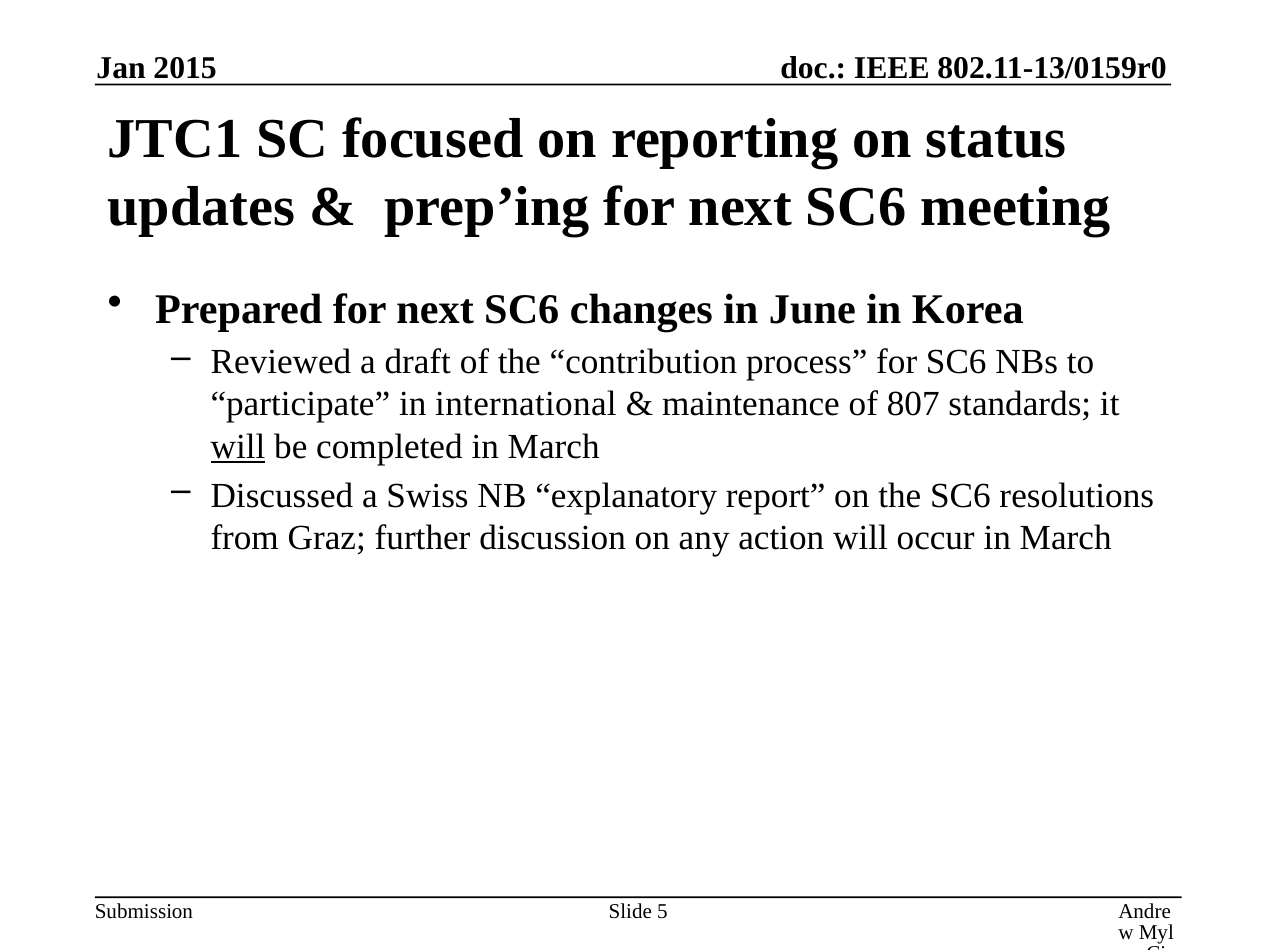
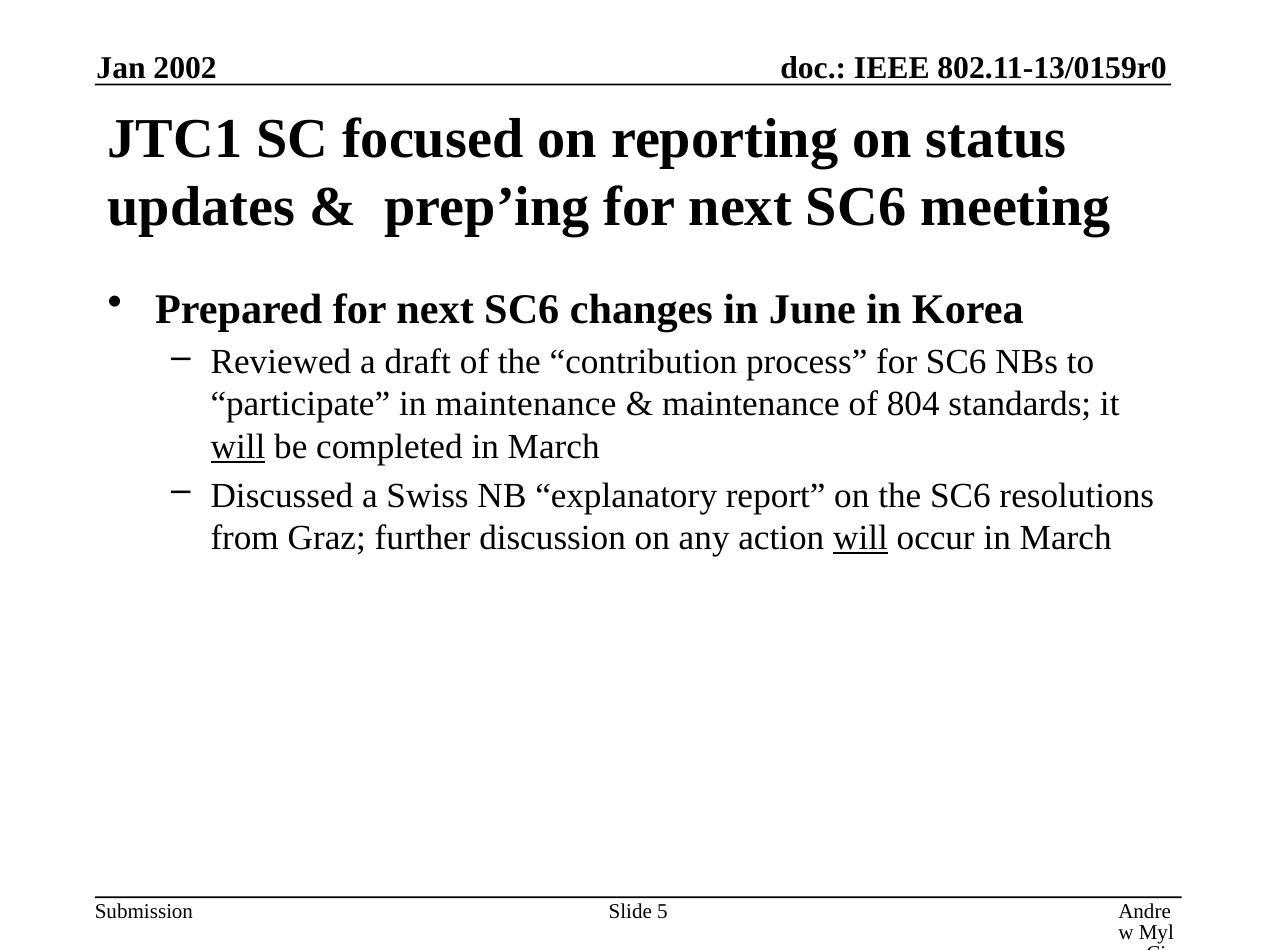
2015: 2015 -> 2002 (185, 68)
in international: international -> maintenance (526, 404)
807: 807 -> 804 (913, 404)
will underline: none -> present (860, 538)
